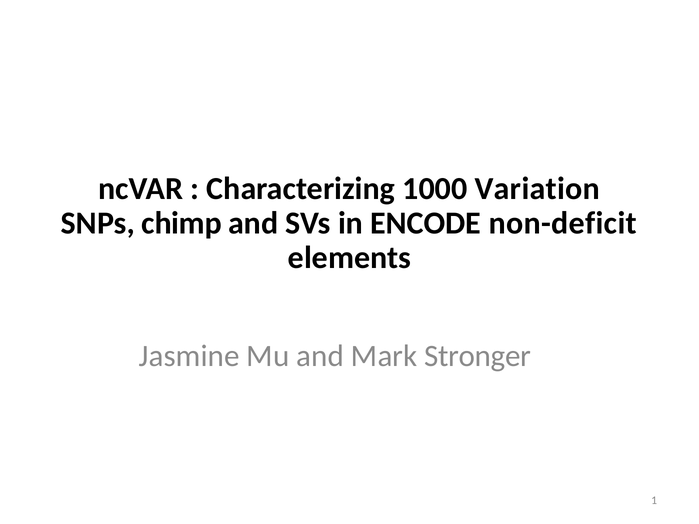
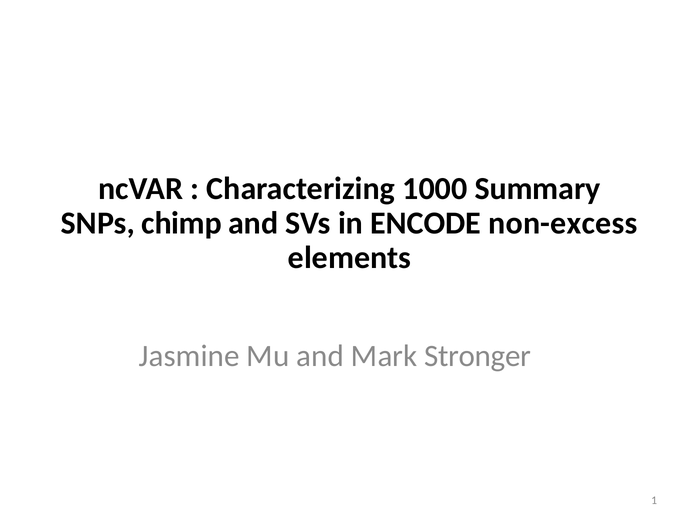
Variation: Variation -> Summary (537, 189)
non-deficit: non-deficit -> non-excess (563, 223)
